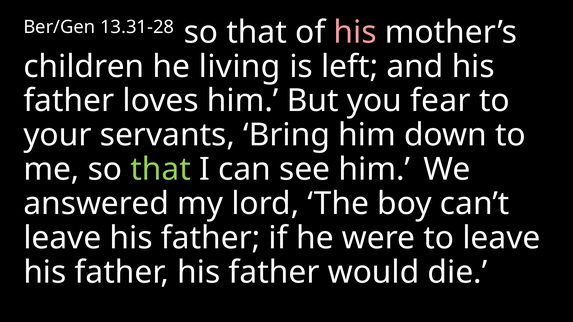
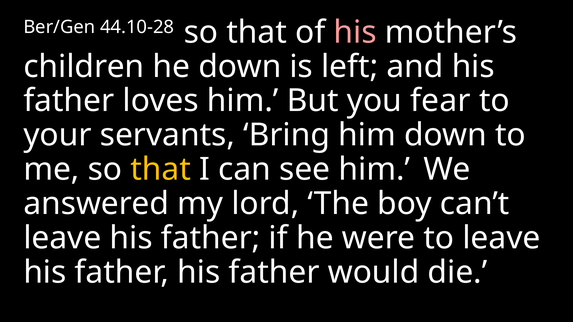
13.31-28: 13.31-28 -> 44.10-28 (137, 27)
he living: living -> down (240, 67)
that colour: light green -> yellow (161, 170)
